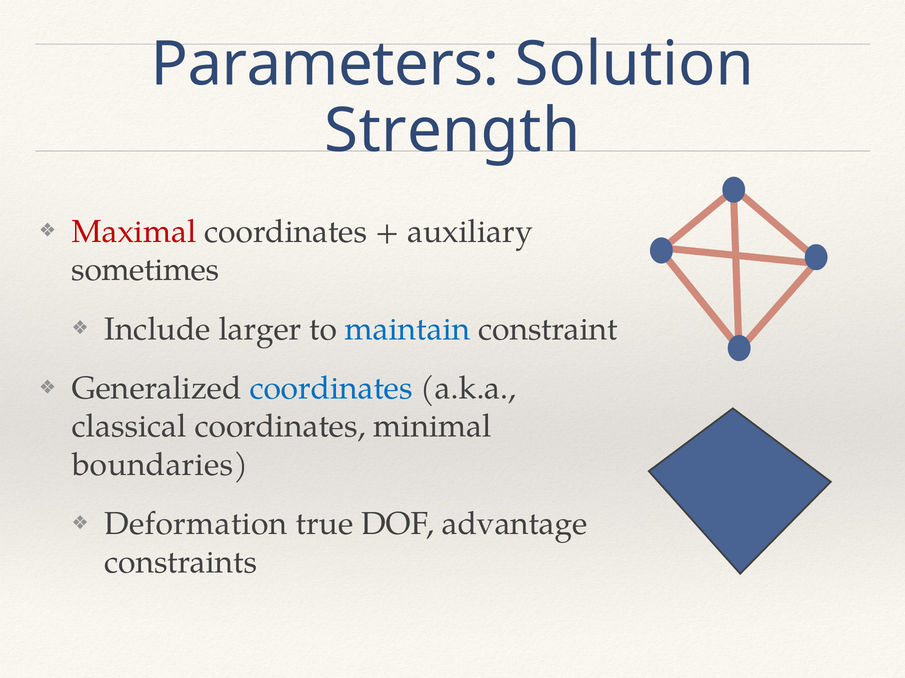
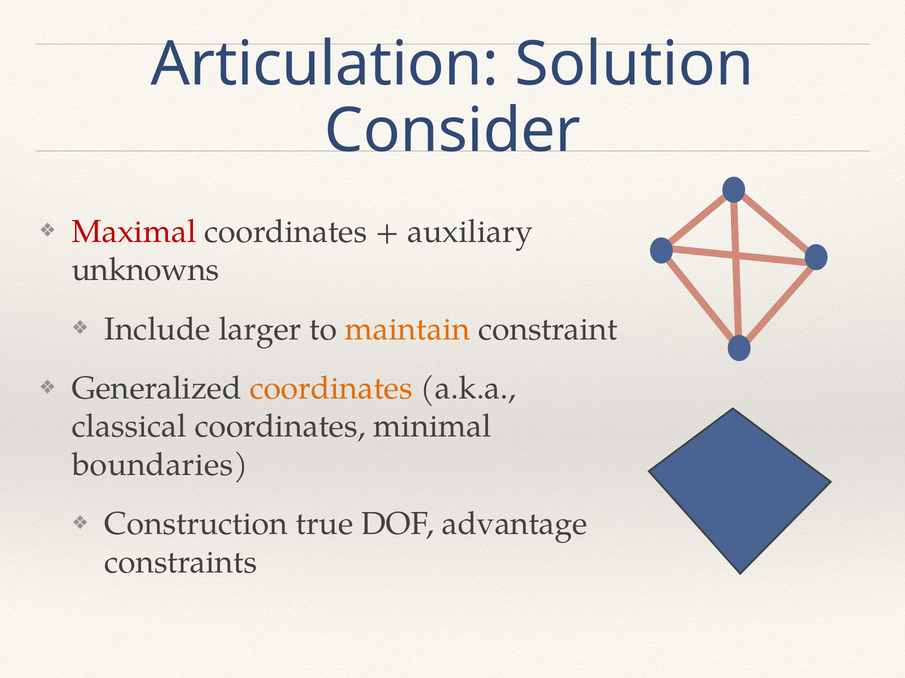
Parameters: Parameters -> Articulation (325, 64)
Strength: Strength -> Consider (453, 131)
sometimes: sometimes -> unknowns (145, 270)
maintain colour: blue -> orange (408, 329)
coordinates colour: blue -> orange (331, 389)
Deformation: Deformation -> Construction (196, 525)
